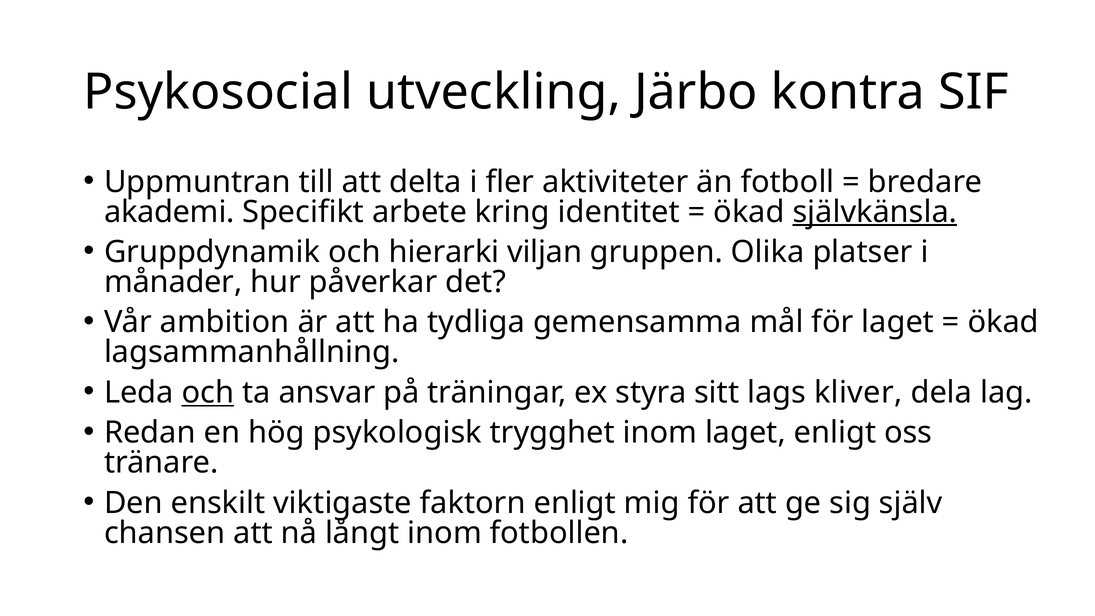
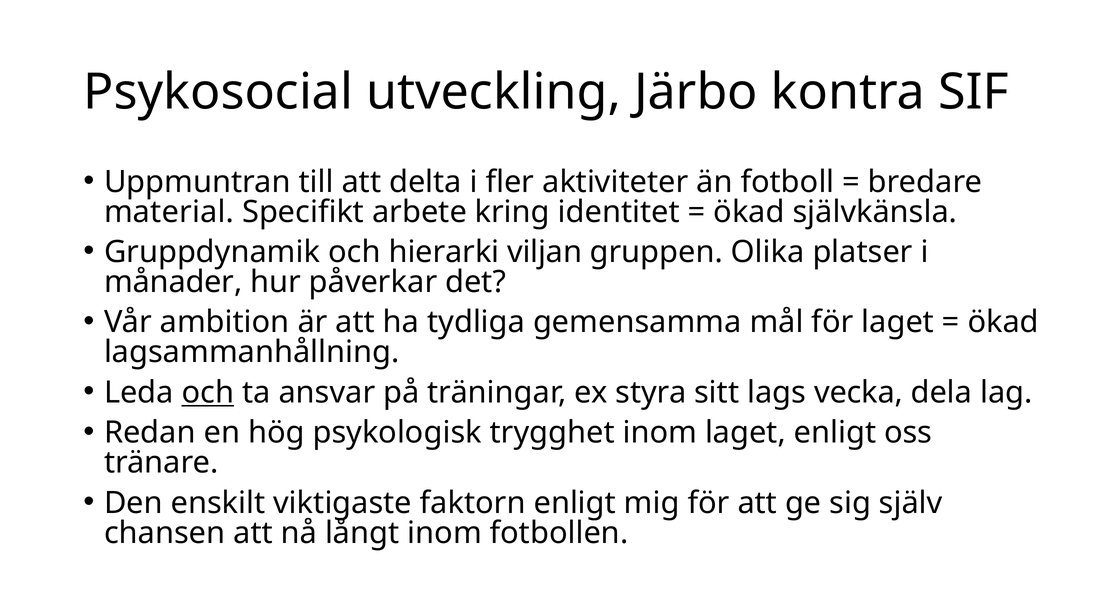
akademi: akademi -> material (169, 212)
självkänsla underline: present -> none (875, 212)
kliver: kliver -> vecka (858, 392)
